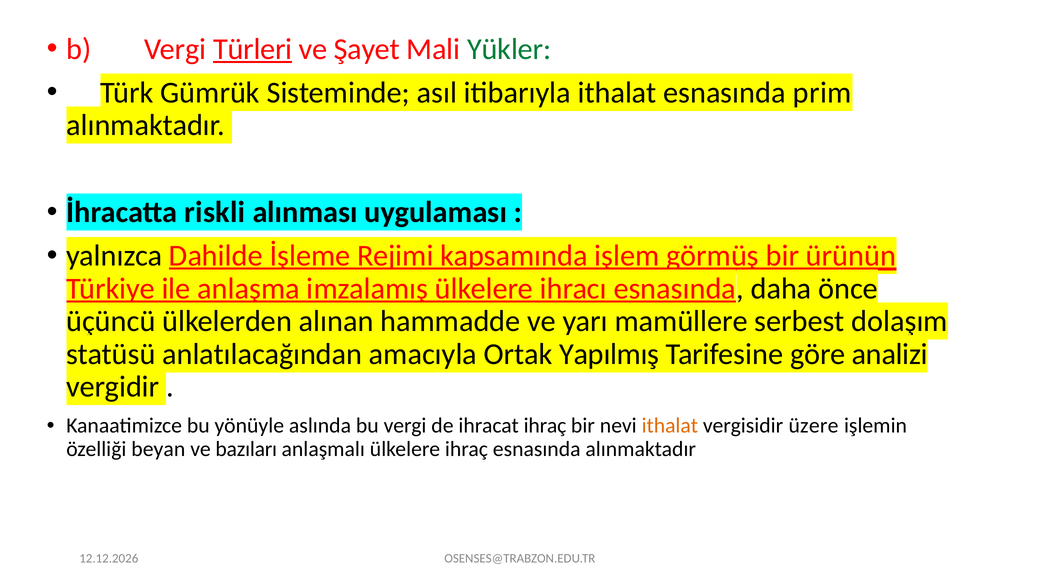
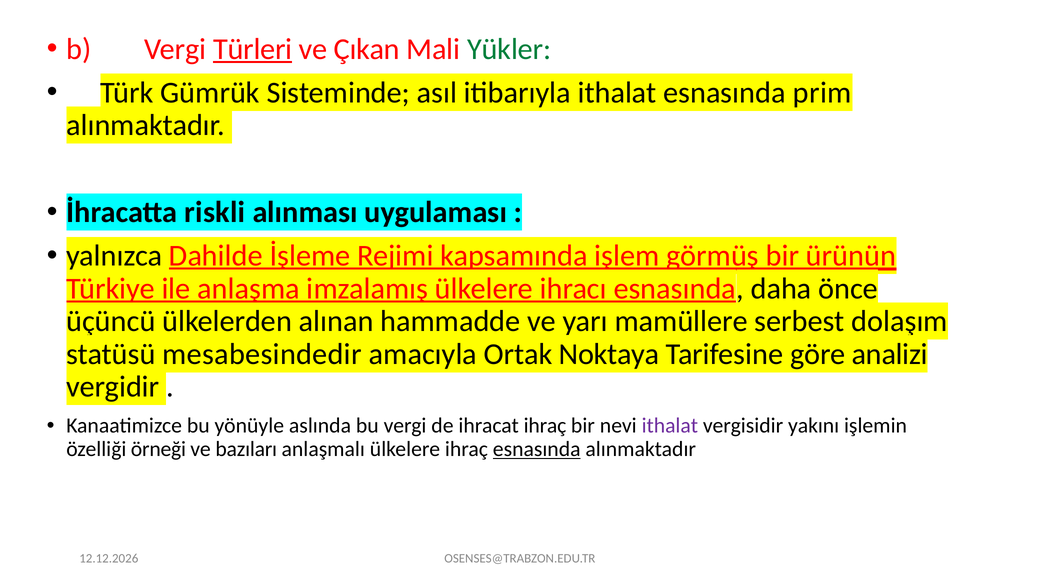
Şayet: Şayet -> Çıkan (367, 49)
anlatılacağından: anlatılacağından -> mesabesindedir (262, 354)
Yapılmış: Yapılmış -> Noktaya (609, 354)
ithalat colour: orange -> purple (670, 426)
üzere: üzere -> yakını (814, 426)
beyan: beyan -> örneği (158, 449)
esnasında underline: none -> present (537, 449)
